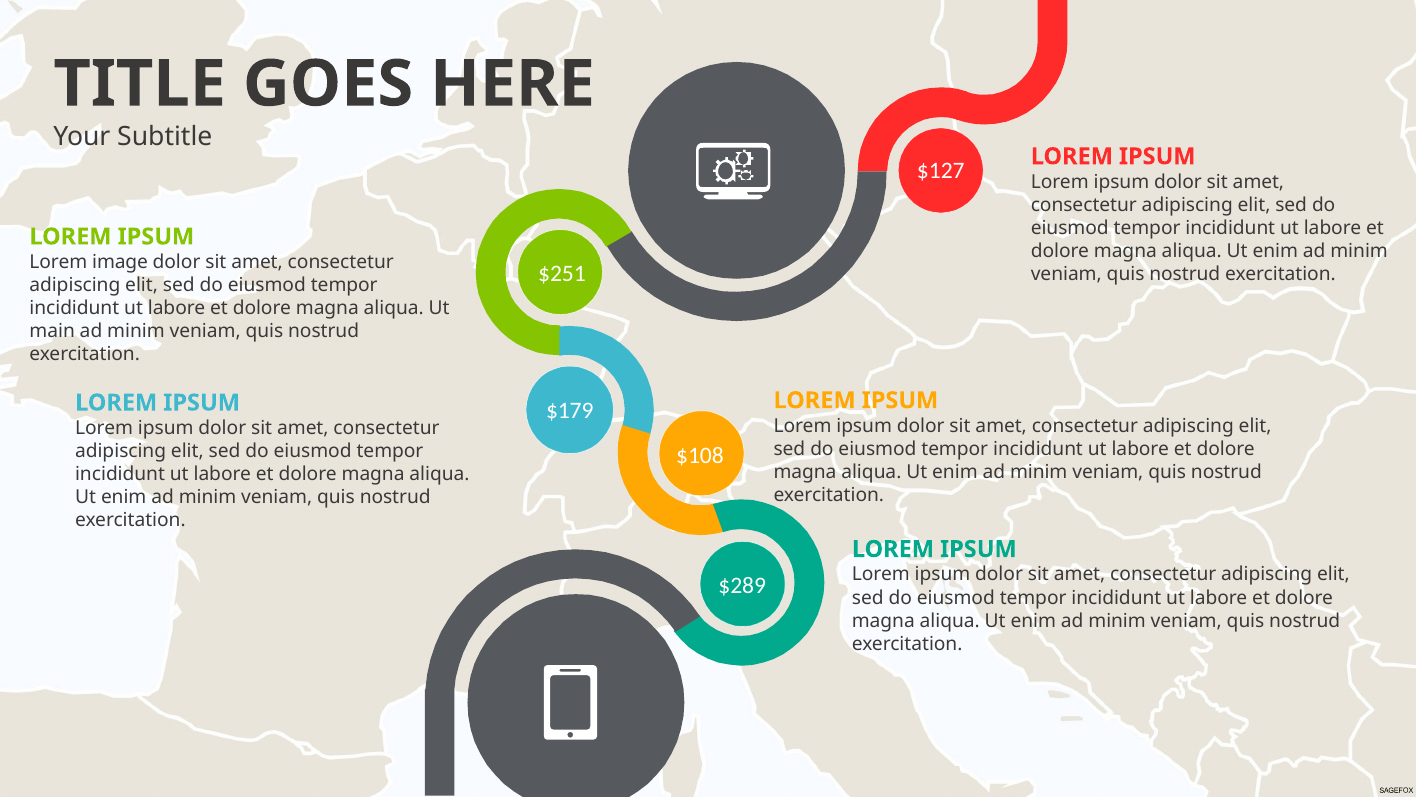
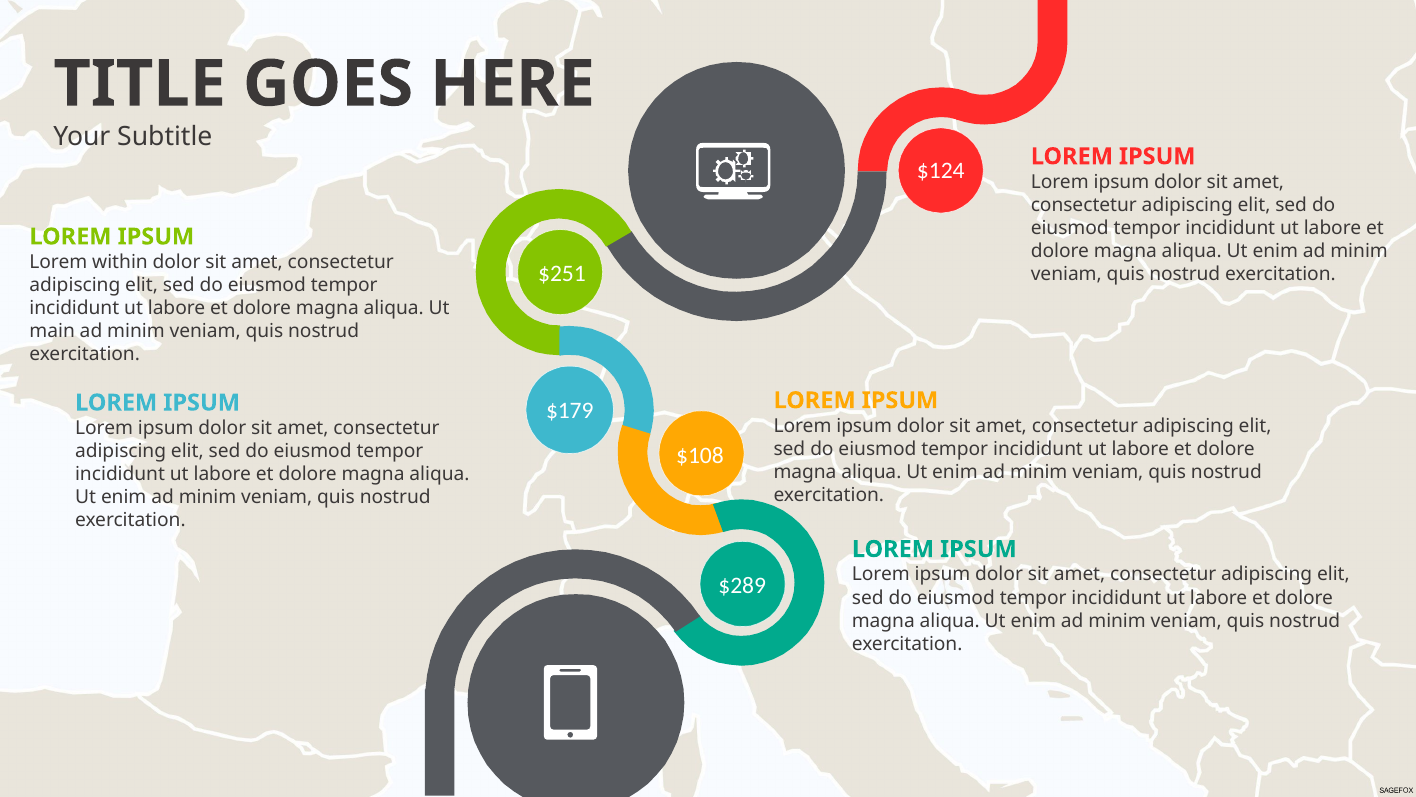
$127: $127 -> $124 (941, 171)
image: image -> within (120, 262)
